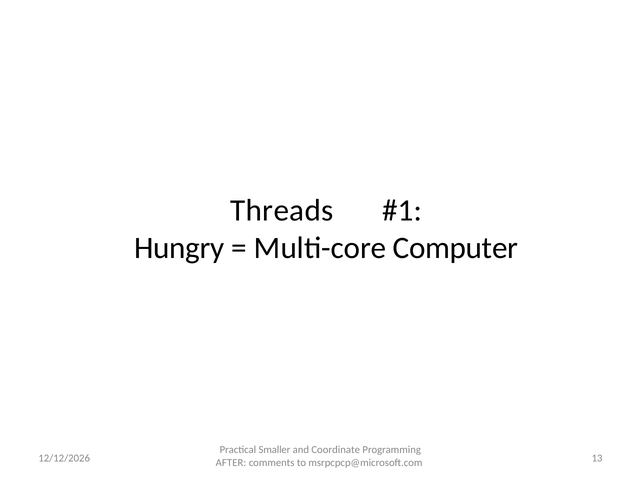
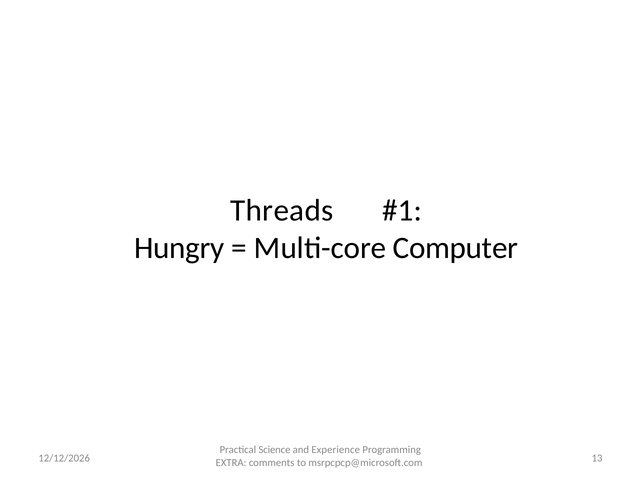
Smaller: Smaller -> Science (274, 451)
Coordinate: Coordinate -> Experience (336, 451)
AFTER: AFTER -> EXTRA (231, 463)
